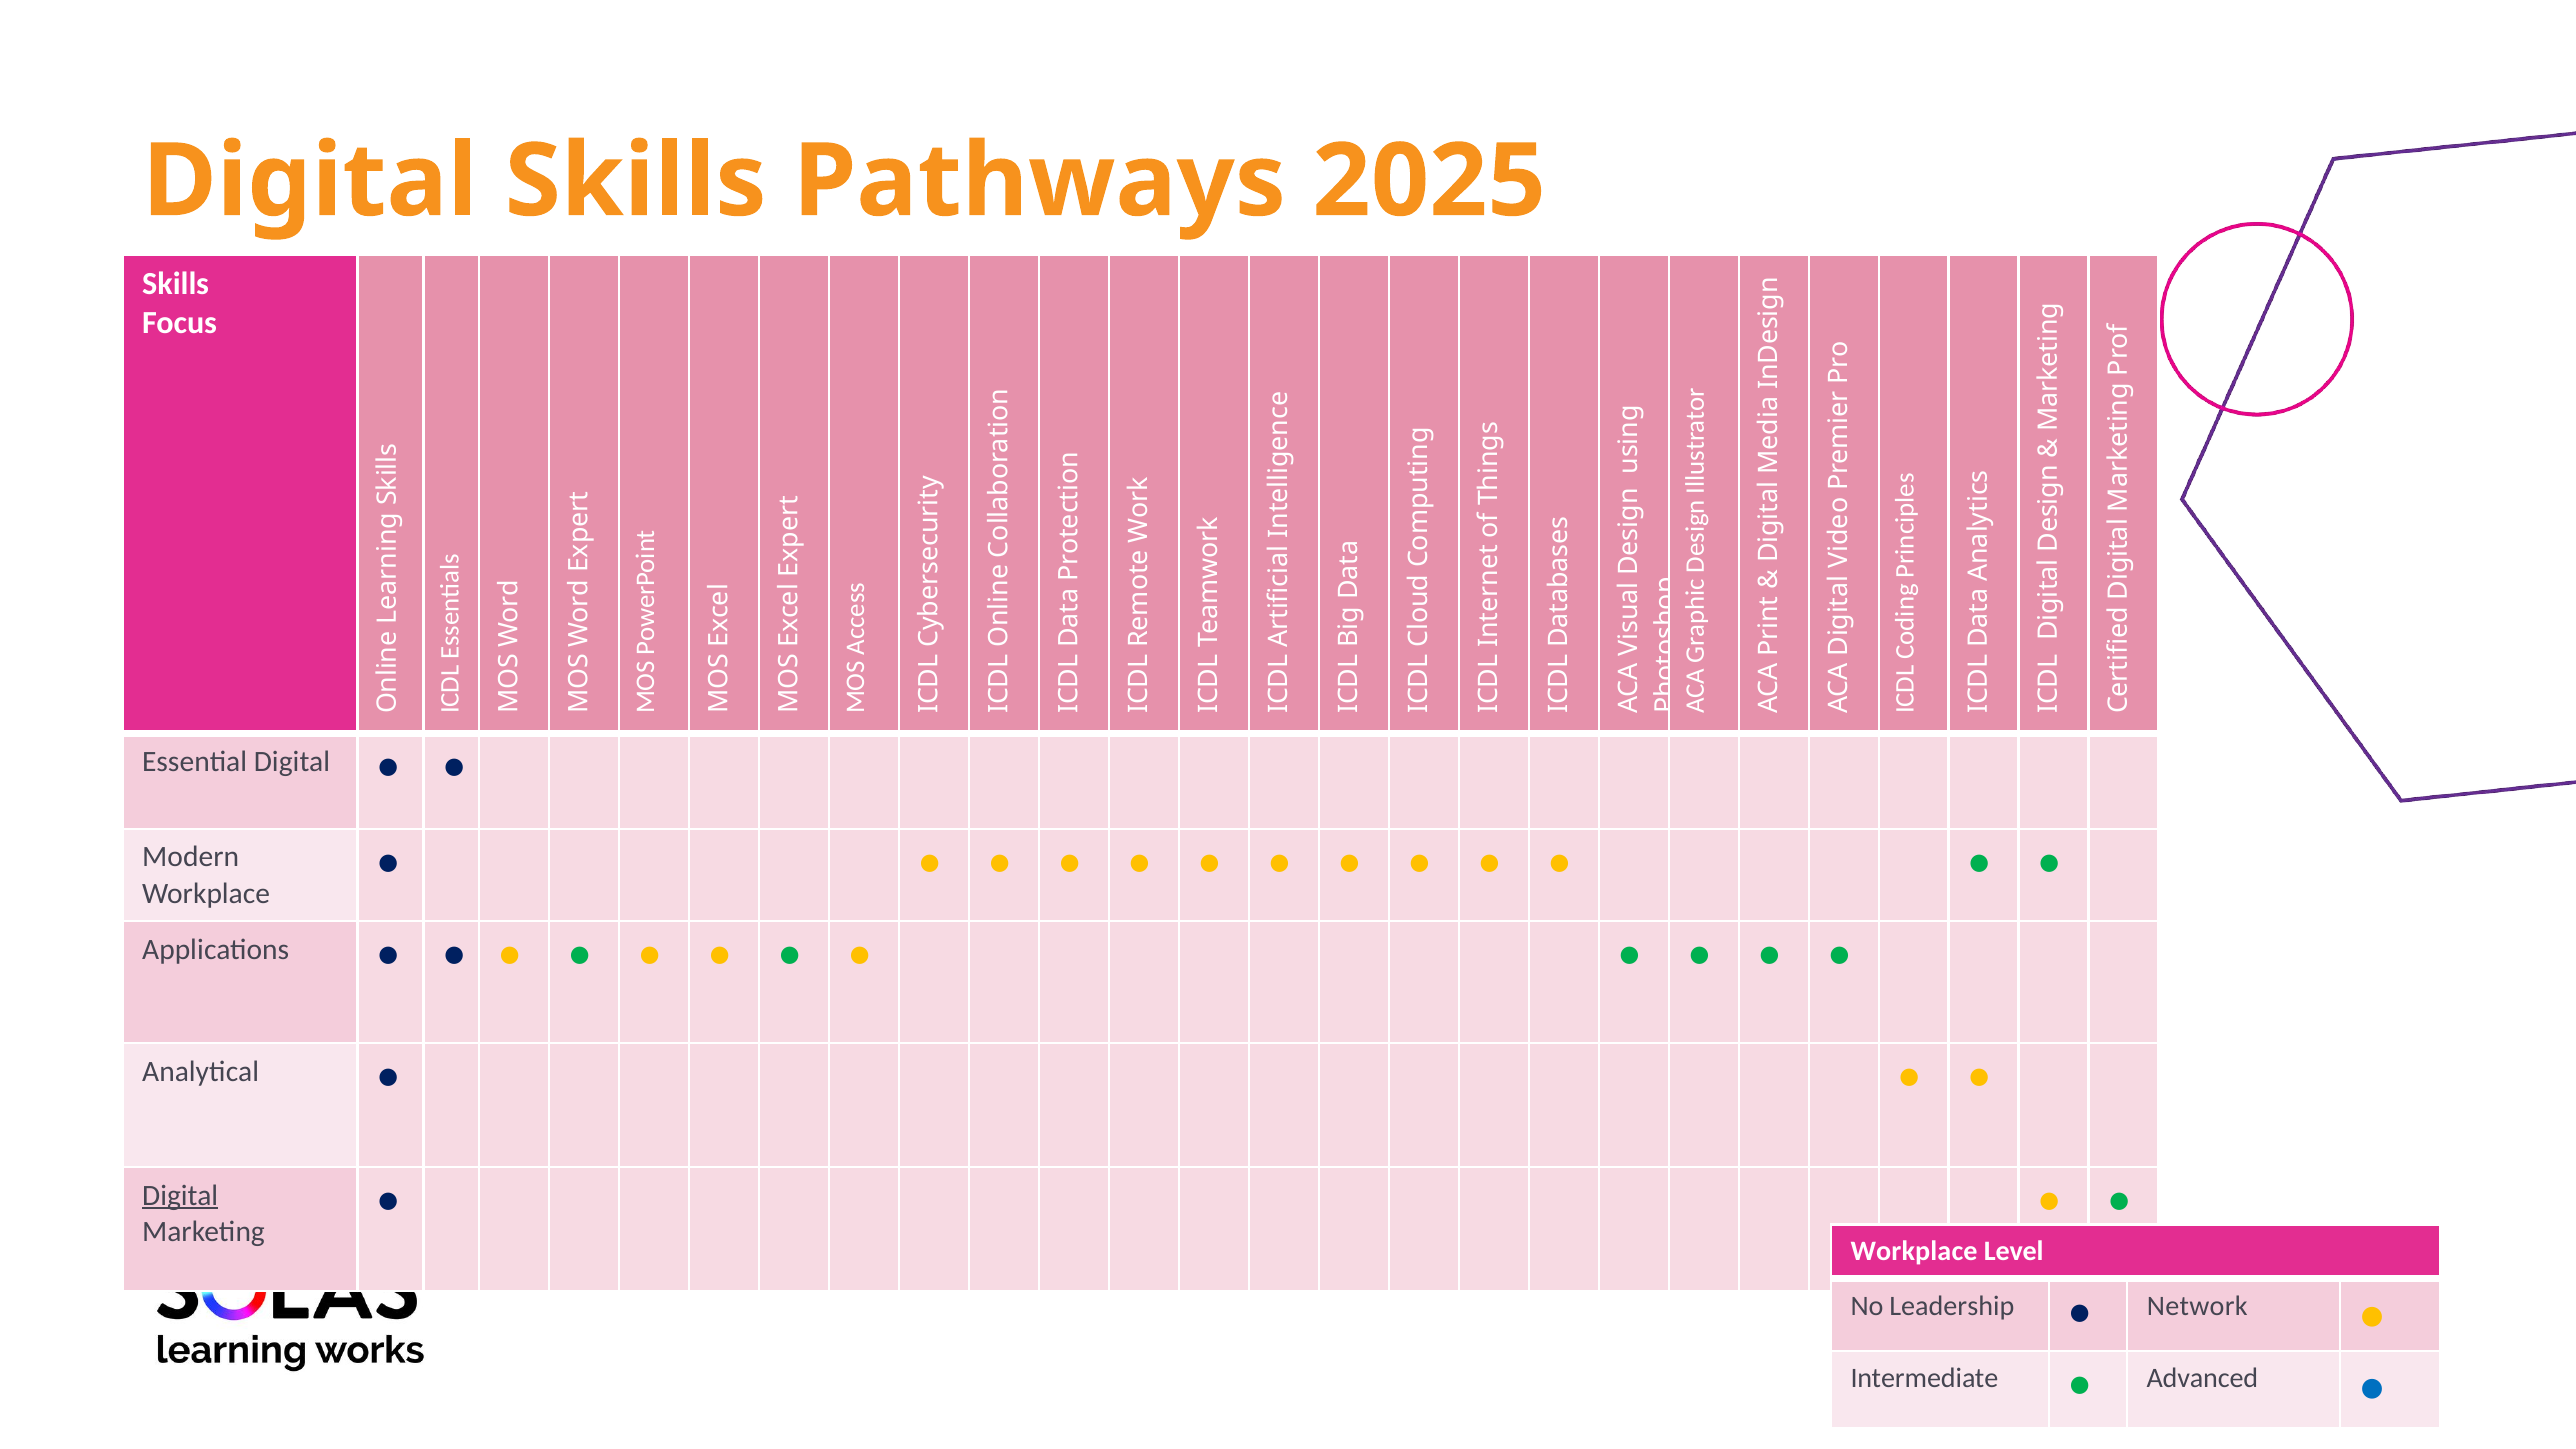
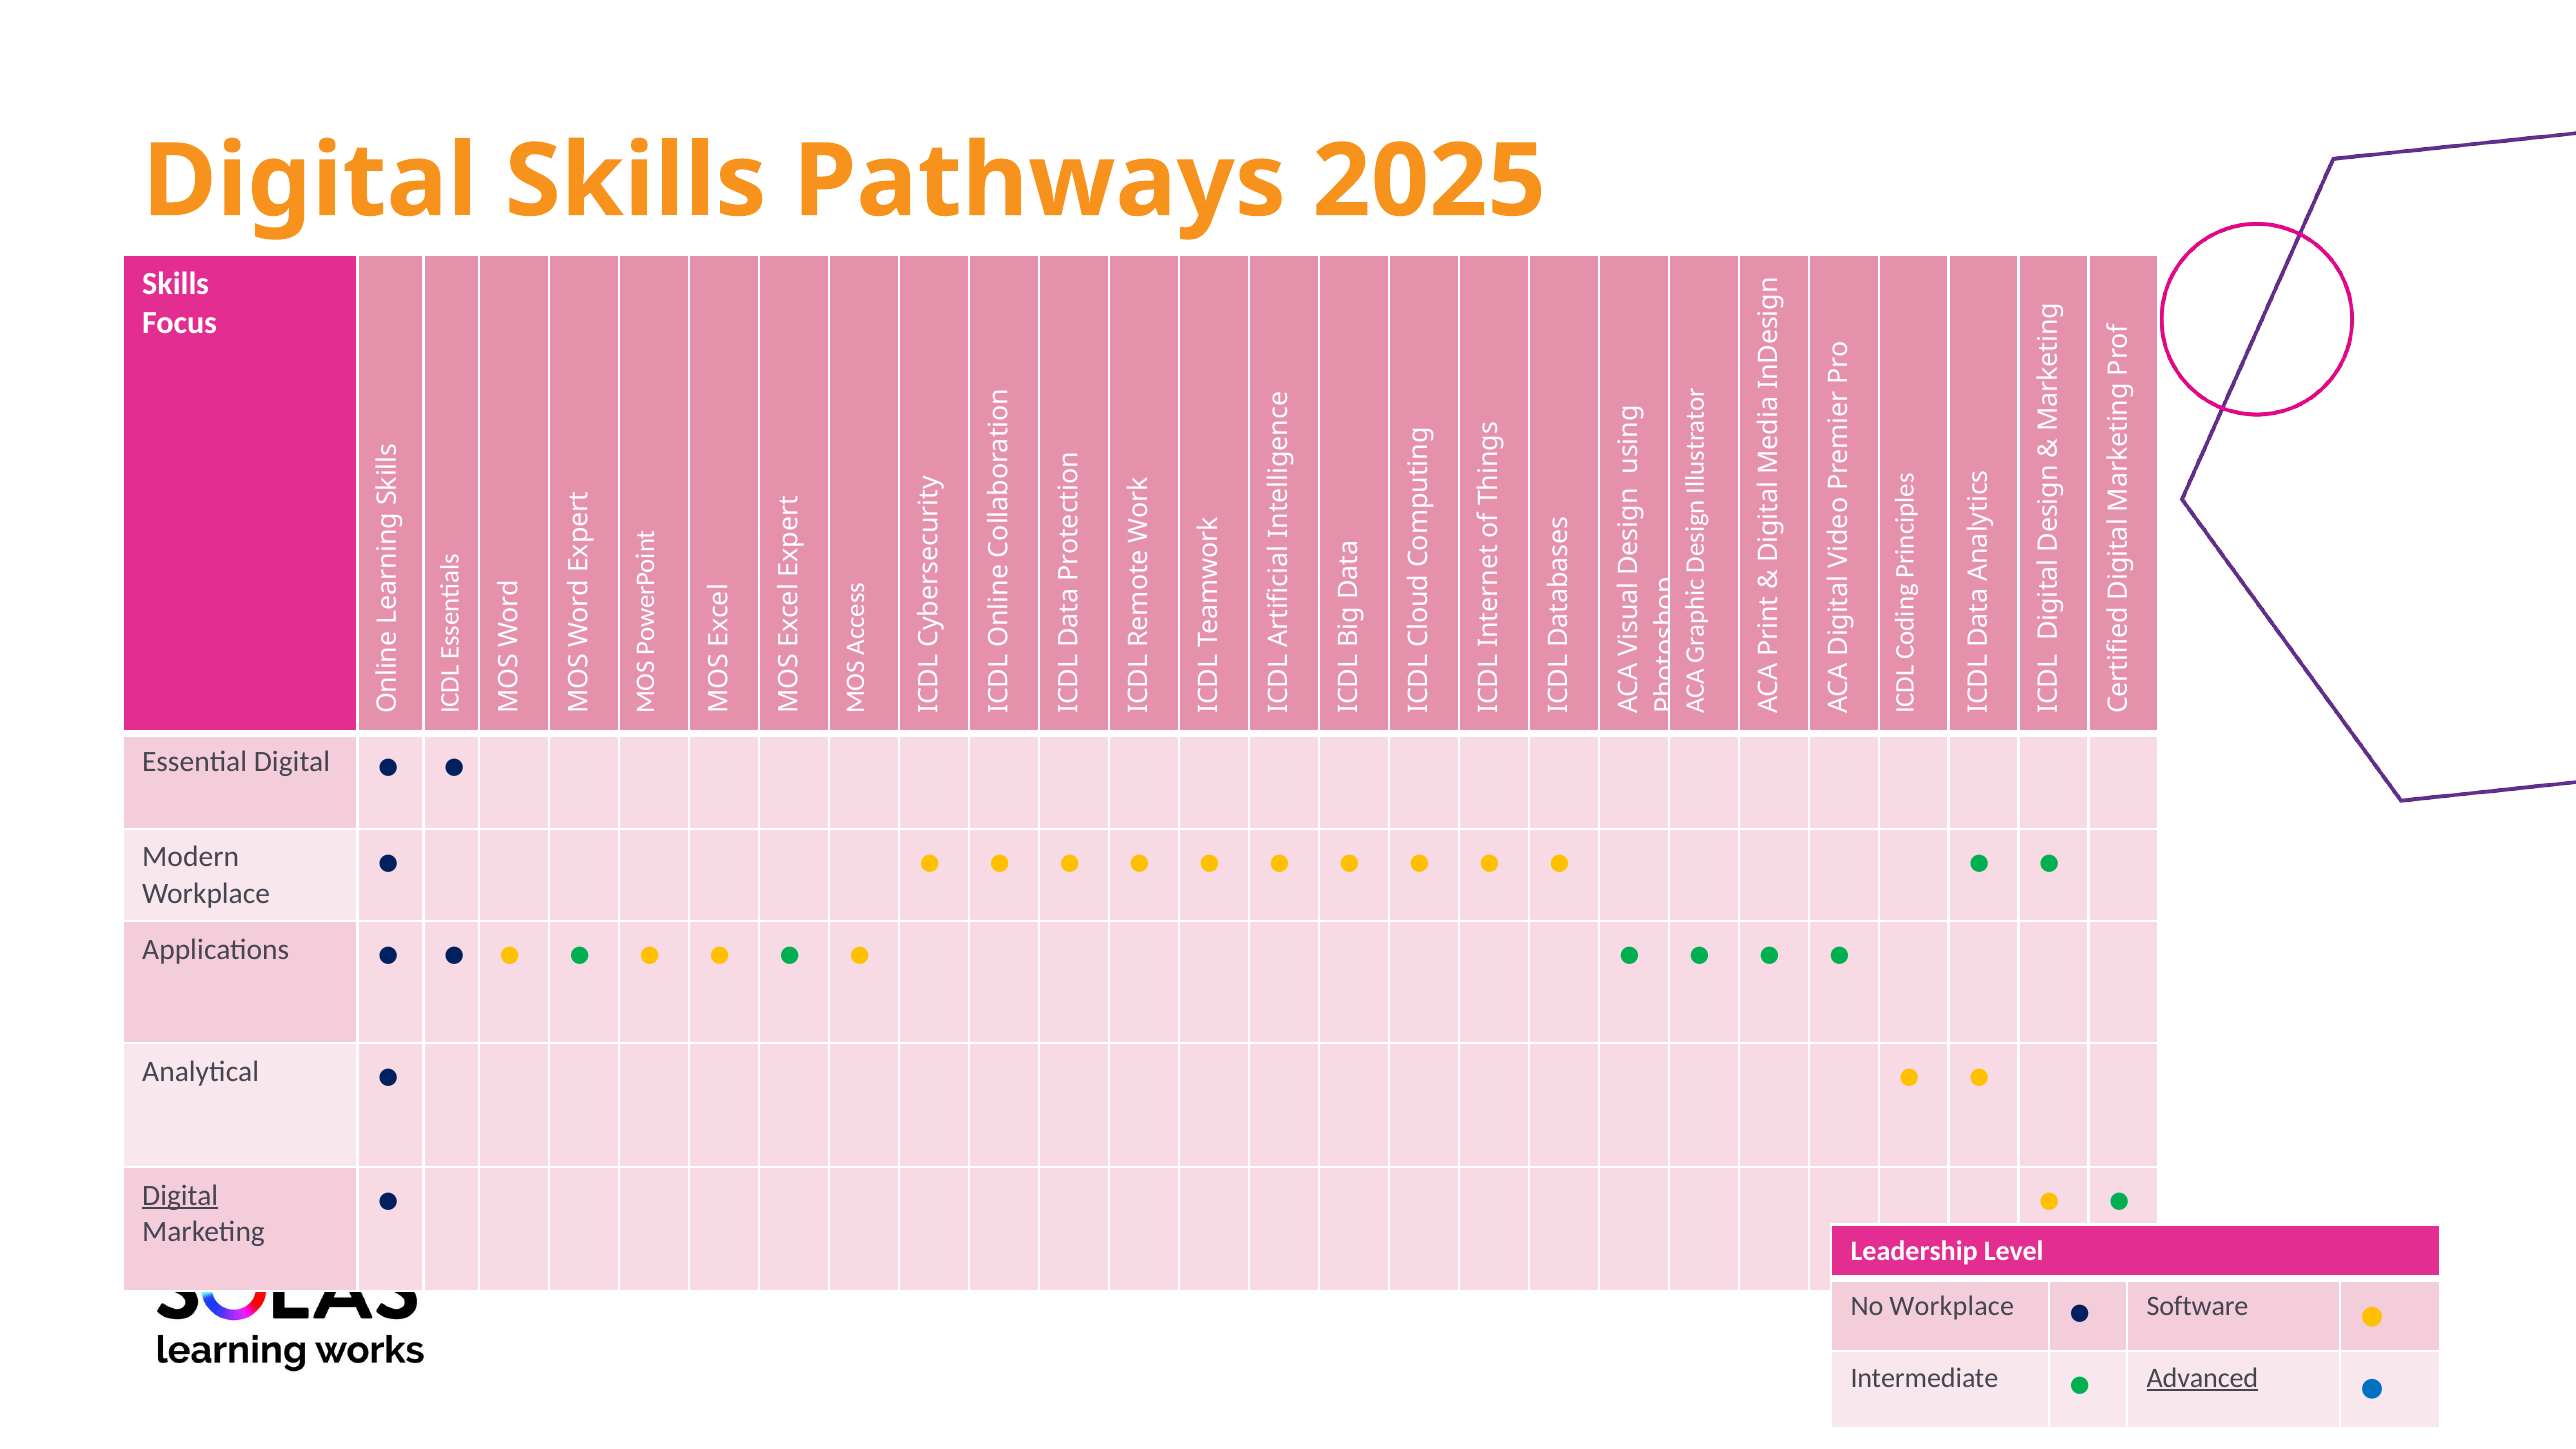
Workplace: Workplace -> Leadership (1914, 1252)
No Leadership: Leadership -> Workplace (1952, 1306)
Network: Network -> Software (2198, 1306)
Advanced underline: none -> present (2202, 1378)
